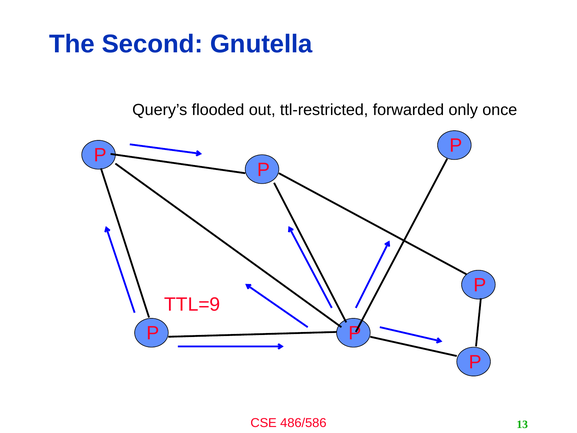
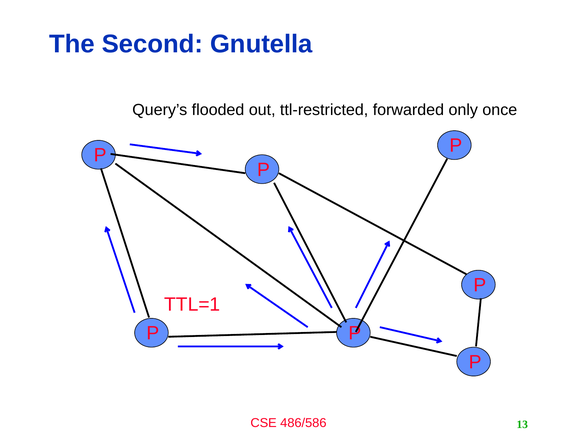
TTL=9: TTL=9 -> TTL=1 (192, 304)
